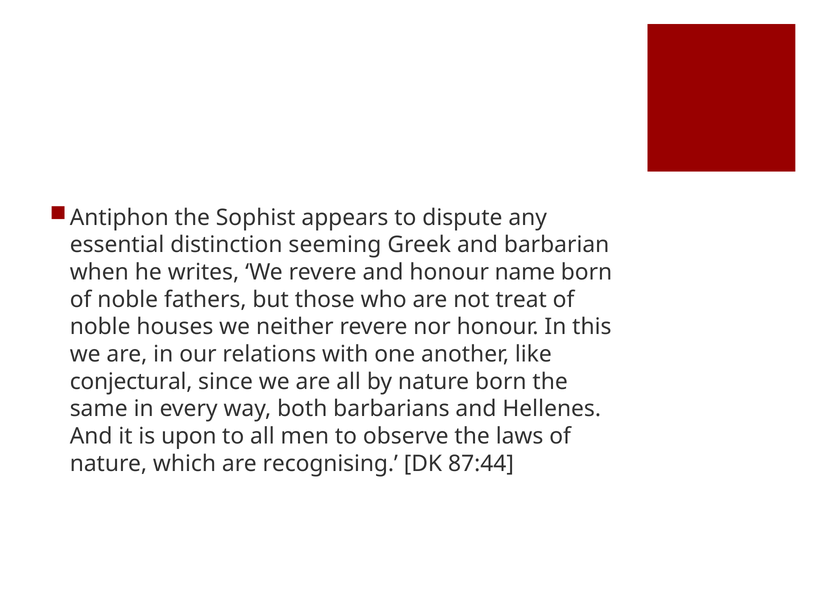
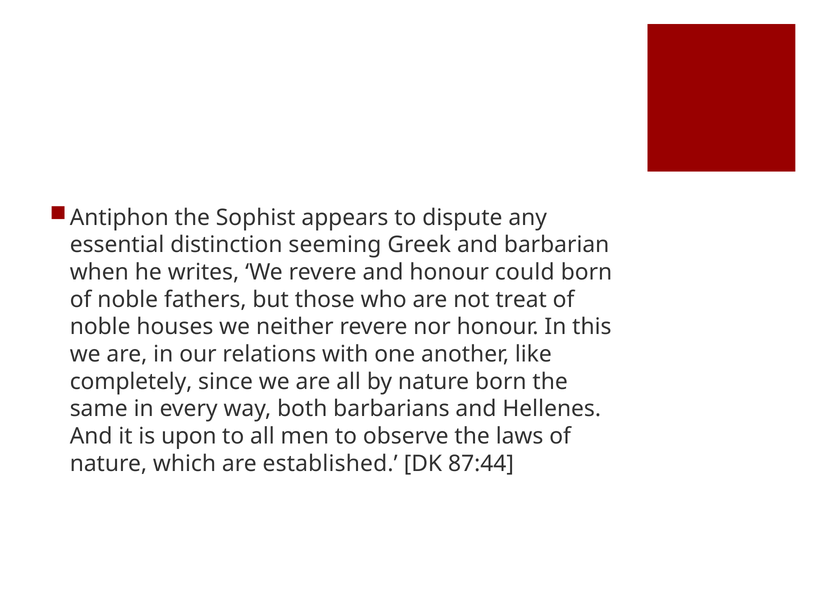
name: name -> could (525, 273)
conjectural: conjectural -> completely (131, 382)
recognising: recognising -> established (330, 464)
